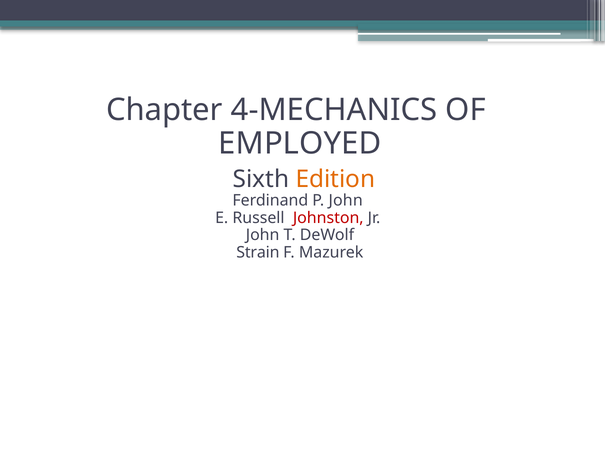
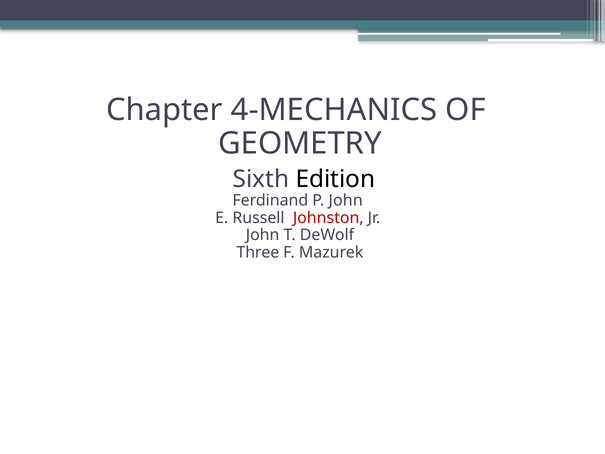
EMPLOYED: EMPLOYED -> GEOMETRY (300, 143)
Edition colour: orange -> black (335, 179)
Strain: Strain -> Three (258, 252)
